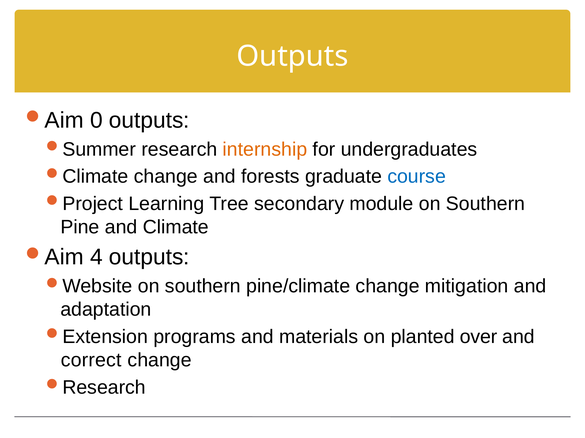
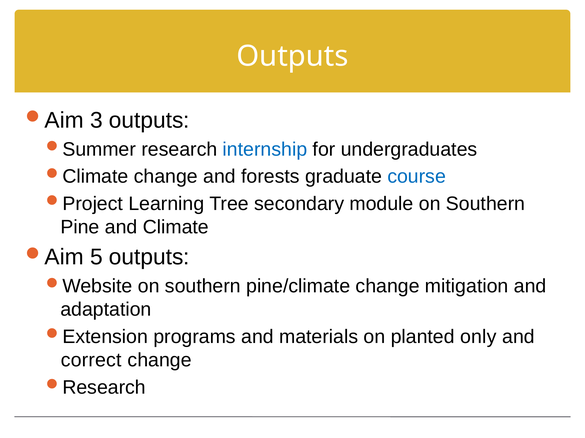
0: 0 -> 3 (96, 121)
internship colour: orange -> blue (265, 150)
4: 4 -> 5 (96, 258)
over: over -> only (478, 337)
